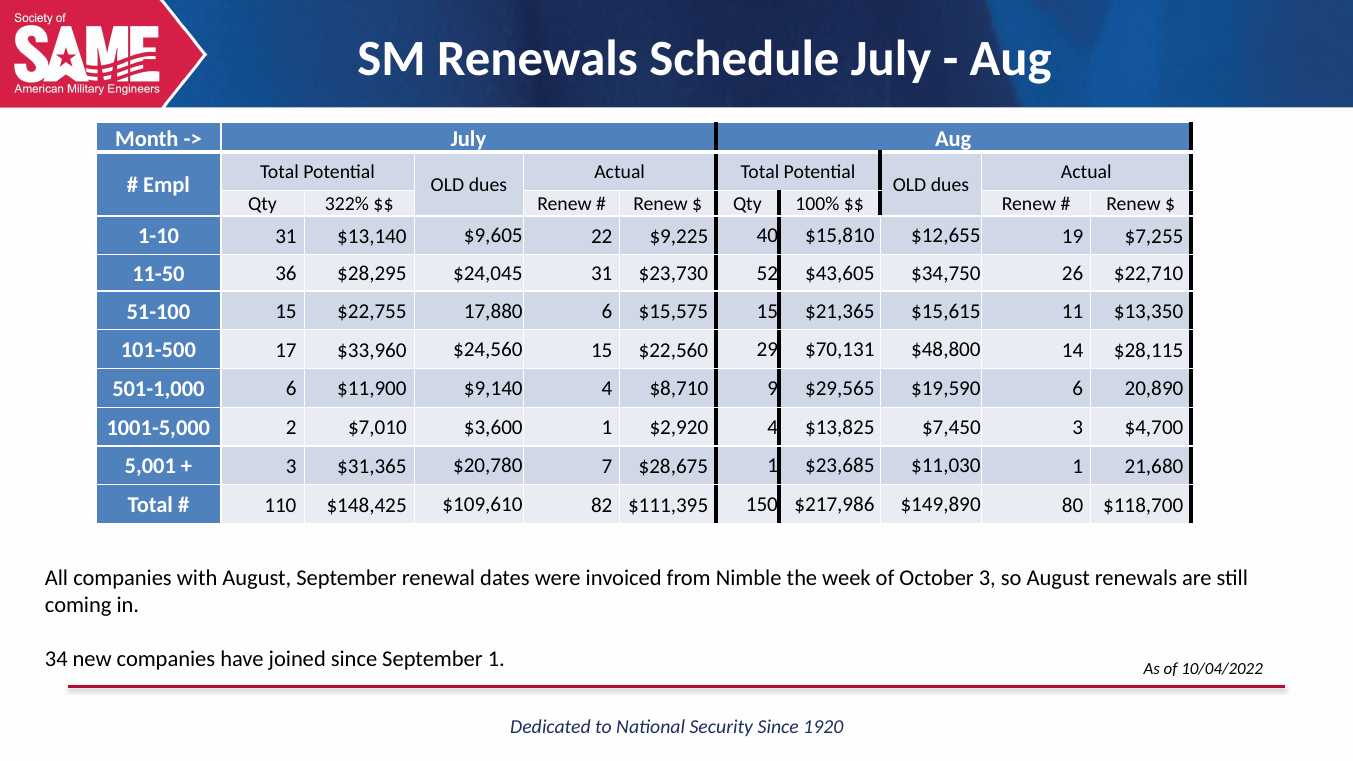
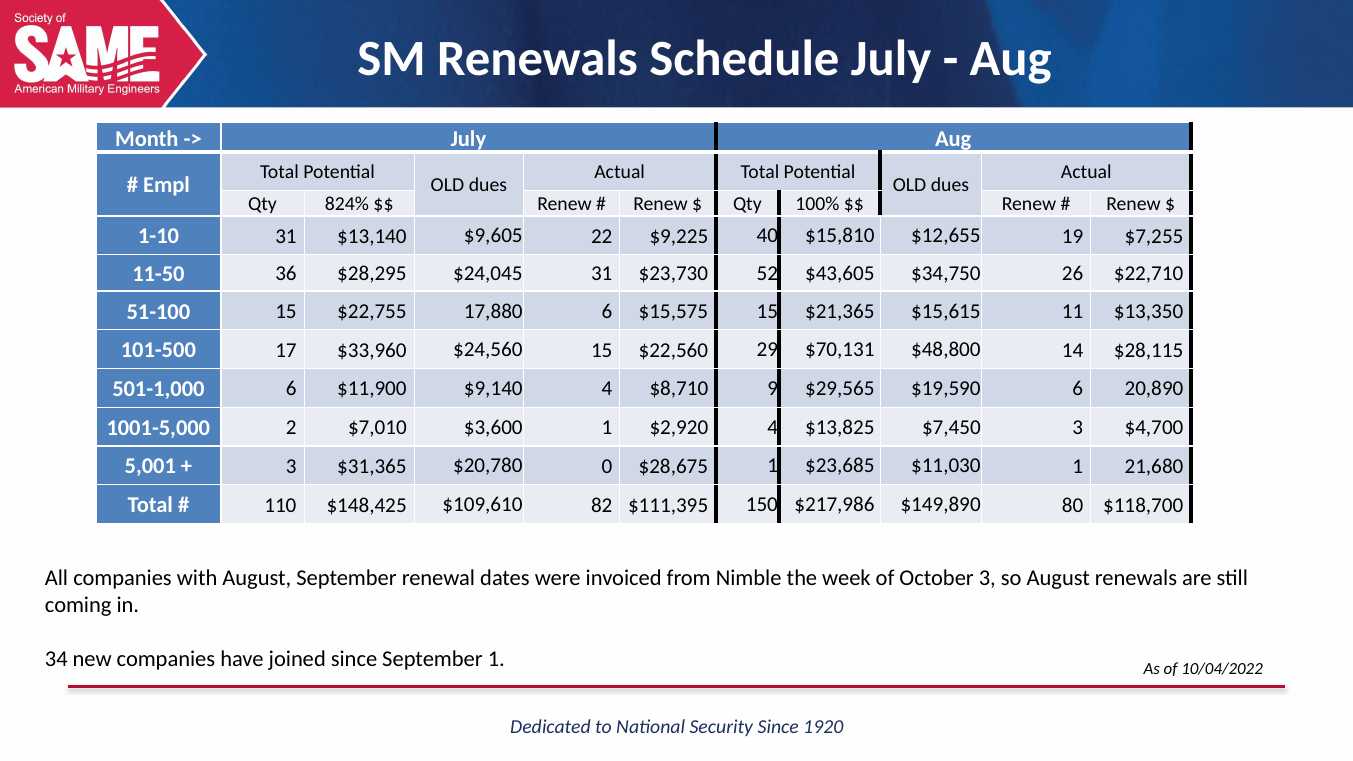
322%: 322% -> 824% (347, 204)
7: 7 -> 0 (607, 466)
